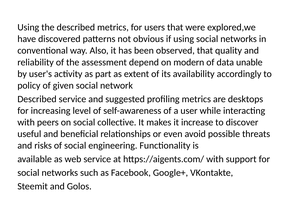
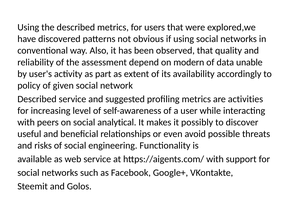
desktops: desktops -> activities (245, 99)
collective: collective -> analytical (117, 122)
increase: increase -> possibly (197, 122)
